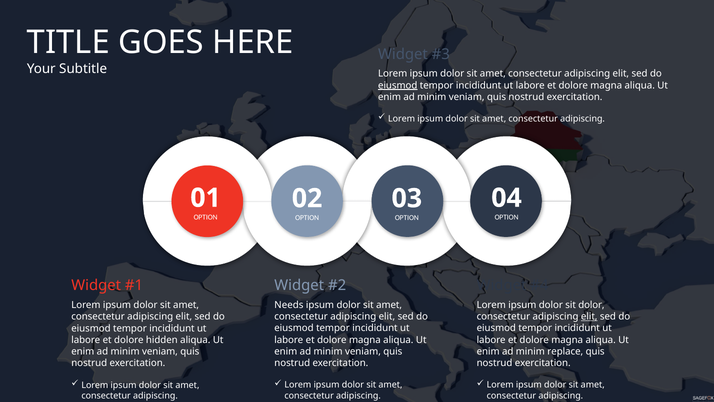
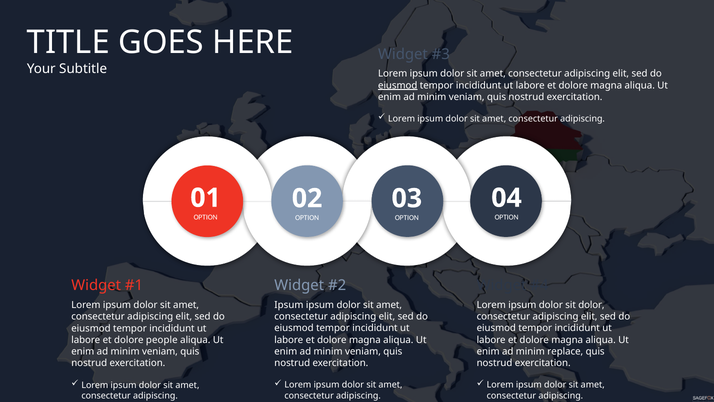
Needs: Needs -> Ipsum (289, 305)
elit underline: present -> none (589, 316)
hidden: hidden -> people (162, 340)
